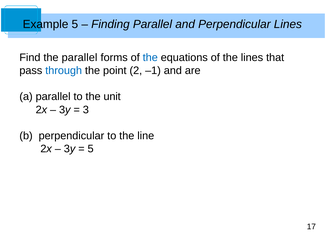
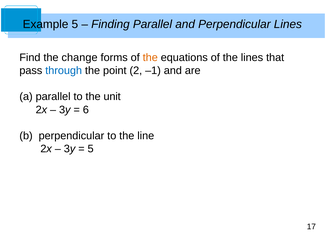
the parallel: parallel -> change (80, 58)
the colour: blue -> orange (150, 58)
3: 3 -> 6 (86, 110)
